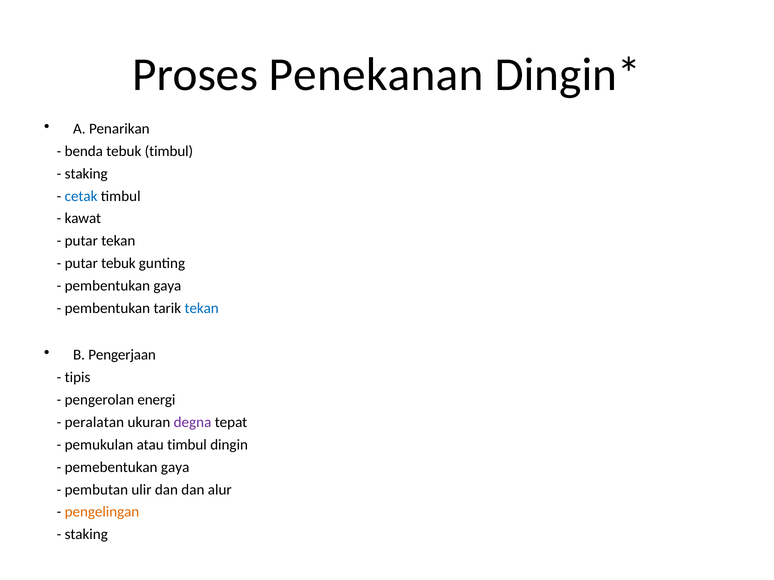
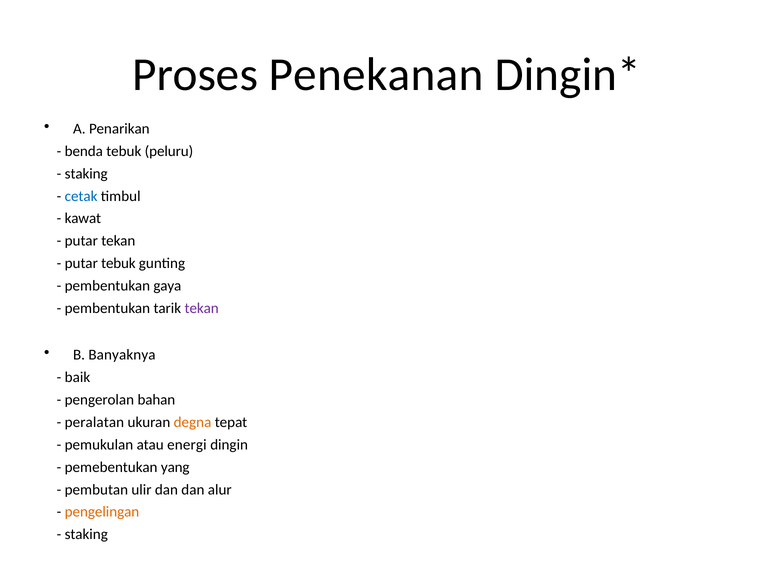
tebuk timbul: timbul -> peluru (169, 151)
tekan colour: blue -> purple (202, 309)
Pengerjaan: Pengerjaan -> Banyaknya (122, 355)
tipis: tipis -> baik (77, 378)
energi: energi -> bahan (156, 400)
degna colour: purple -> orange (193, 423)
atau timbul: timbul -> energi (187, 445)
pemebentukan gaya: gaya -> yang (175, 468)
